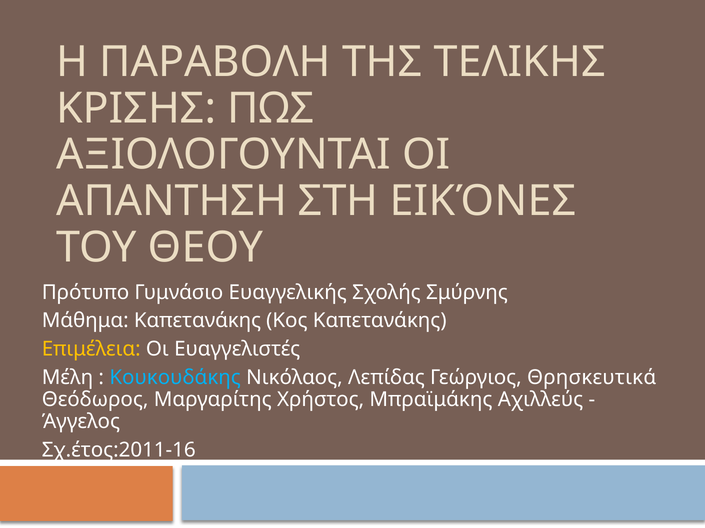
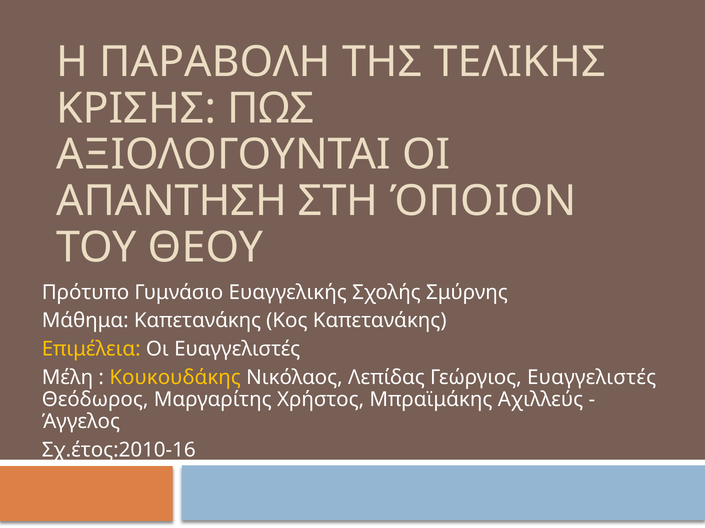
ΕΙΚΌΝΕΣ: ΕΙΚΌΝΕΣ -> ΌΠΟΙΟΝ (483, 202)
Κουκουδάκης colour: light blue -> yellow (175, 378)
Γεώργιος Θρησκευτικά: Θρησκευτικά -> Ευαγγελιστές (592, 378)
Σχ.έτος:2011-16: Σχ.έτος:2011-16 -> Σχ.έτος:2010-16 (119, 451)
